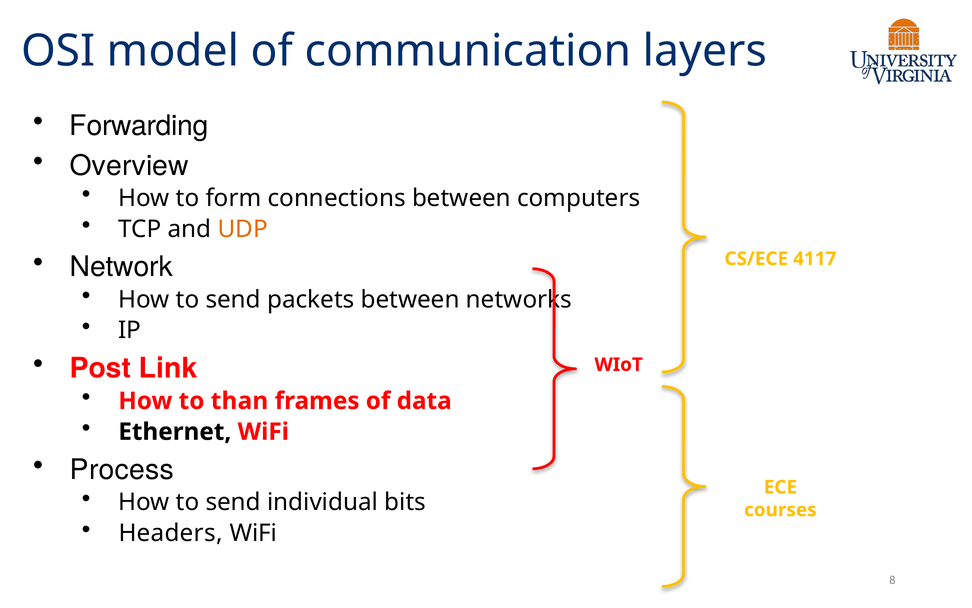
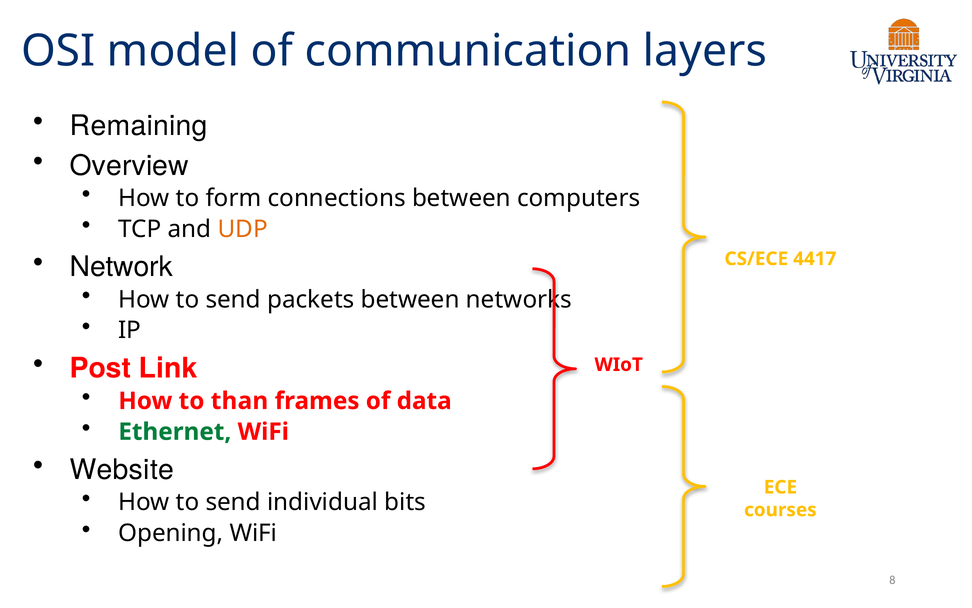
Forwarding: Forwarding -> Remaining (139, 126)
4117: 4117 -> 4417 (815, 259)
Ethernet colour: black -> green (175, 431)
Process: Process -> Website (122, 470)
Headers: Headers -> Opening (171, 533)
